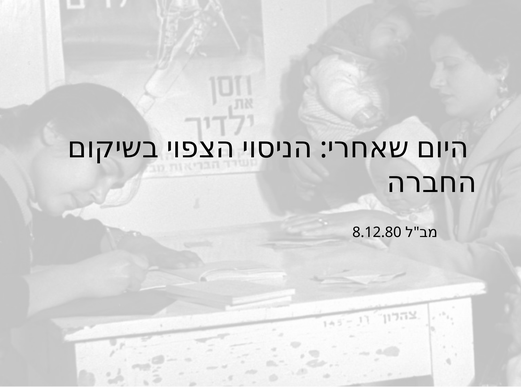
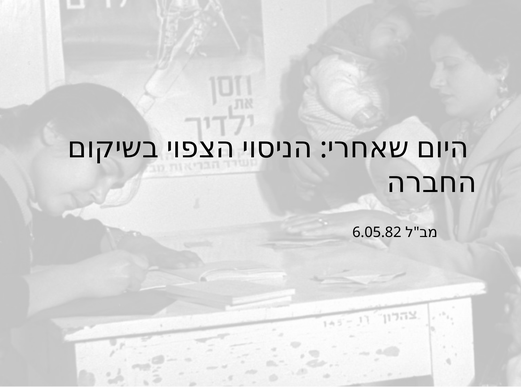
8.12.80: 8.12.80 -> 6.05.82 (377, 232)
